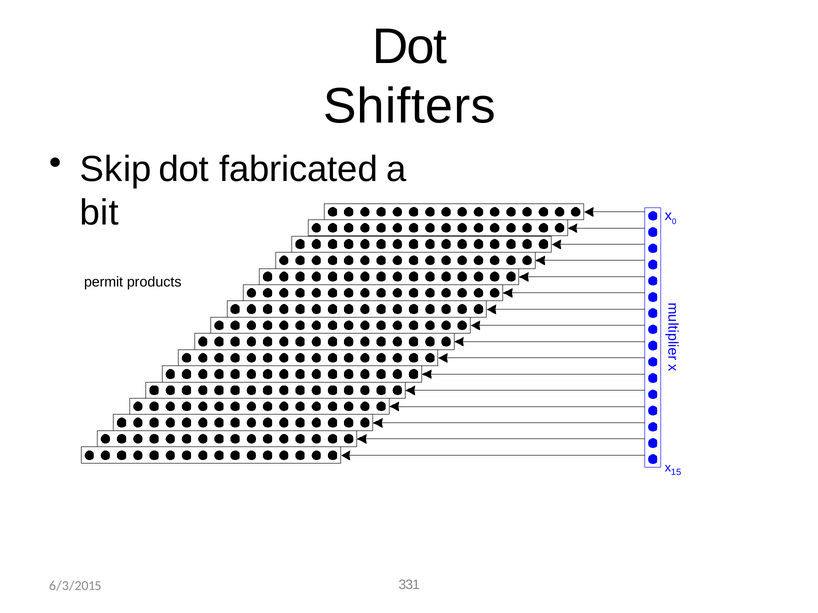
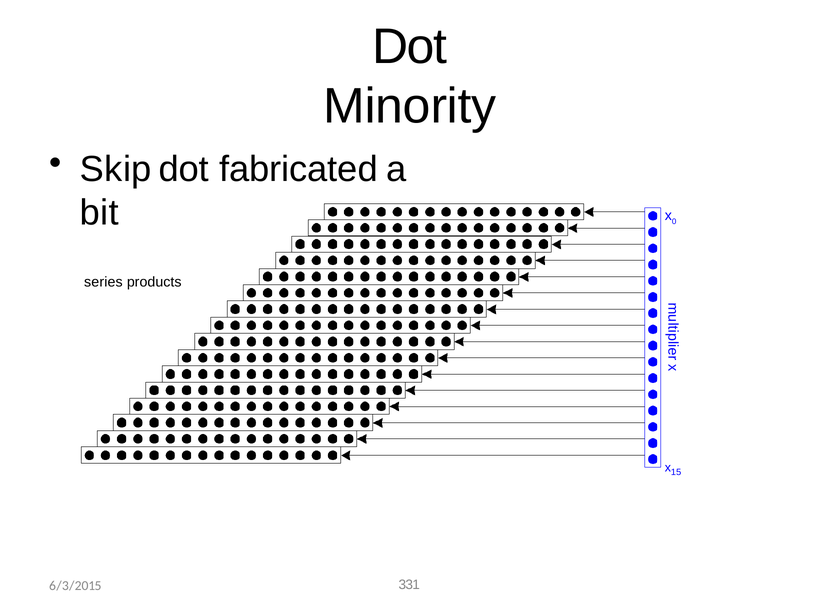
Shifters: Shifters -> Minority (410, 107)
permit: permit -> series (103, 282)
